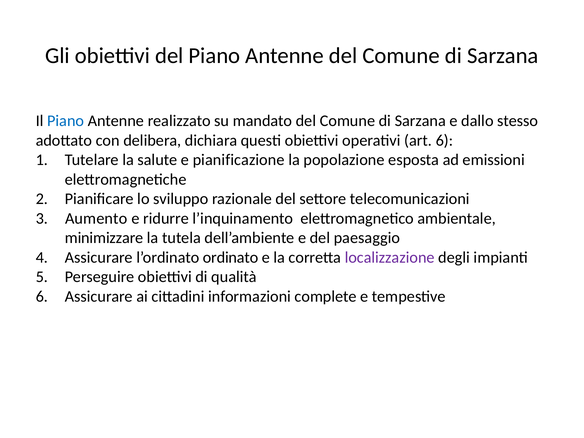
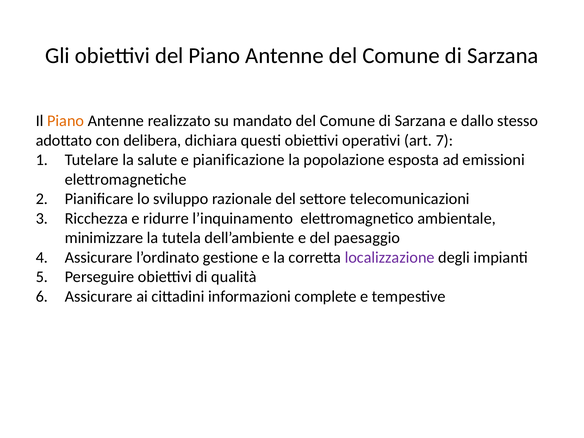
Piano colour: blue -> orange (66, 121)
art 6: 6 -> 7 (444, 140)
Aumento: Aumento -> Ricchezza (96, 218)
ordinato: ordinato -> gestione (231, 257)
